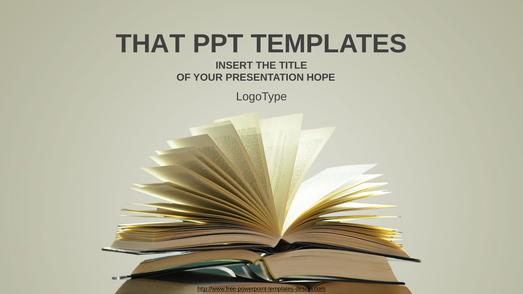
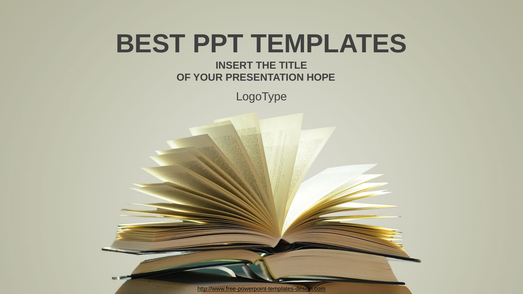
THAT: THAT -> BEST (151, 44)
